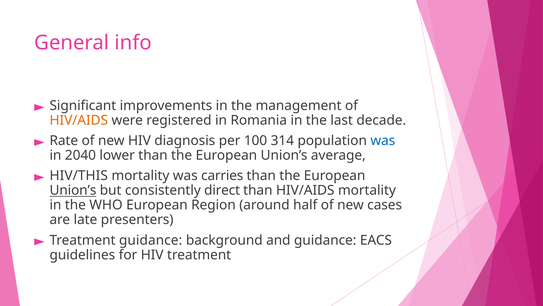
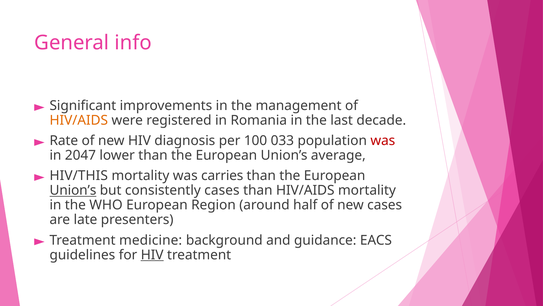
314: 314 -> 033 (282, 140)
was colour: blue -> red (383, 140)
2040: 2040 -> 2047 (80, 155)
consistently direct: direct -> cases (222, 190)
Treatment guidance: guidance -> medicine (151, 240)
HIV underline: none -> present (152, 254)
